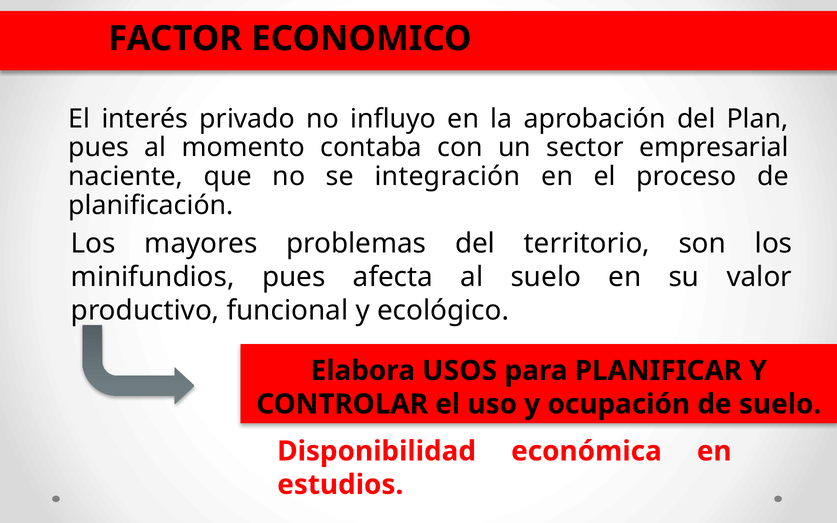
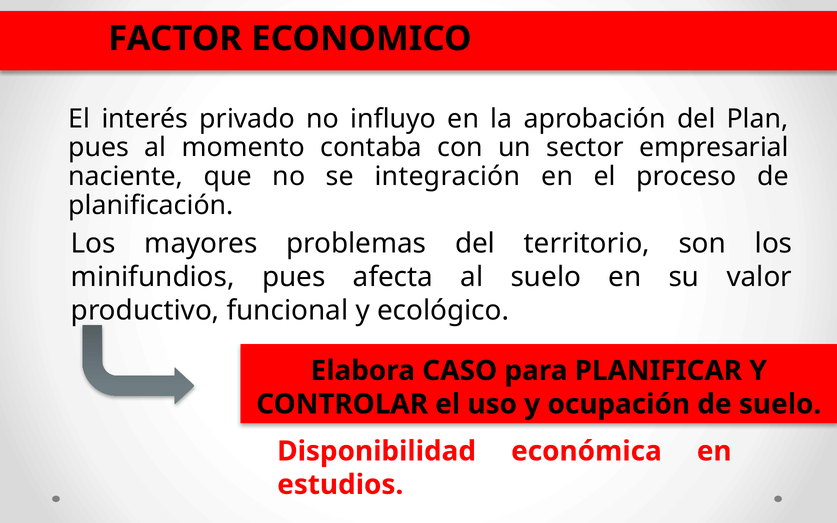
USOS: USOS -> CASO (460, 371)
